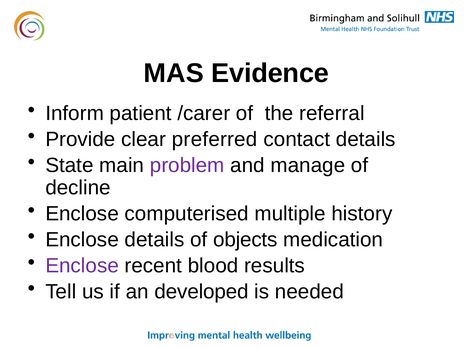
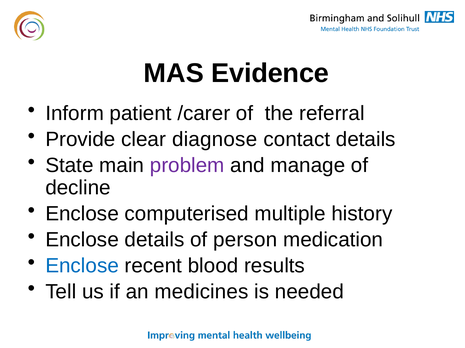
preferred: preferred -> diagnose (215, 140)
objects: objects -> person (245, 240)
Enclose colour: purple -> blue (82, 266)
developed: developed -> medicines (201, 292)
